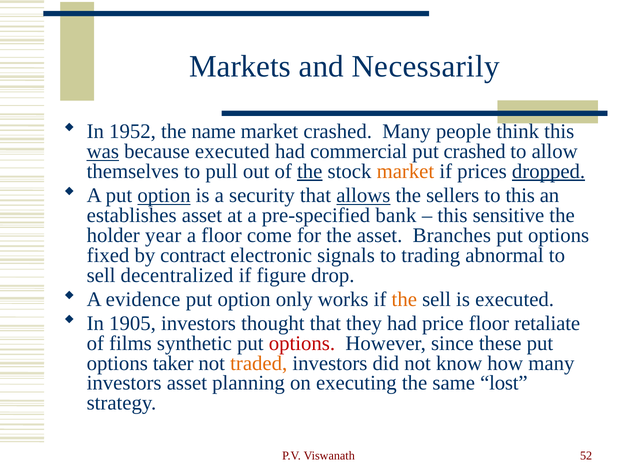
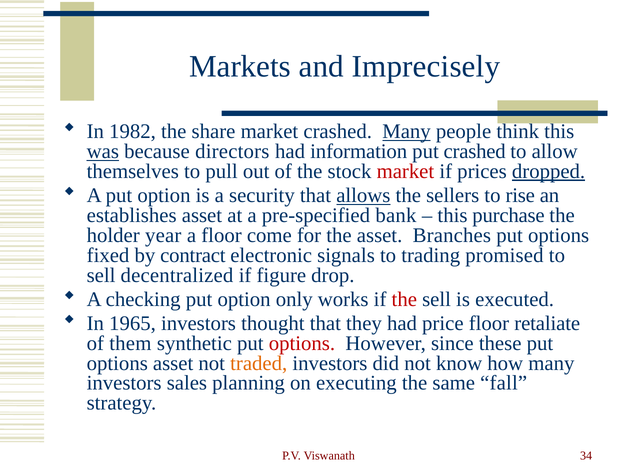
Necessarily: Necessarily -> Imprecisely (426, 67)
1952: 1952 -> 1982 (132, 132)
name: name -> share (214, 132)
Many underline: none -> present (407, 132)
because executed: executed -> directors (232, 152)
commercial: commercial -> information (359, 152)
the underline: present -> none (310, 171)
market colour: orange -> red (405, 171)
option underline: present -> none (164, 196)
to this: this -> rise (520, 196)
sensitive: sensitive -> purchase (509, 216)
abnormal: abnormal -> promised (504, 255)
evidence: evidence -> checking (143, 299)
the colour: orange -> red (404, 299)
1905: 1905 -> 1965 (132, 324)
films: films -> them (130, 343)
options taker: taker -> asset (173, 363)
investors asset: asset -> sales (187, 383)
lost: lost -> fall (504, 383)
52: 52 -> 34 (586, 456)
